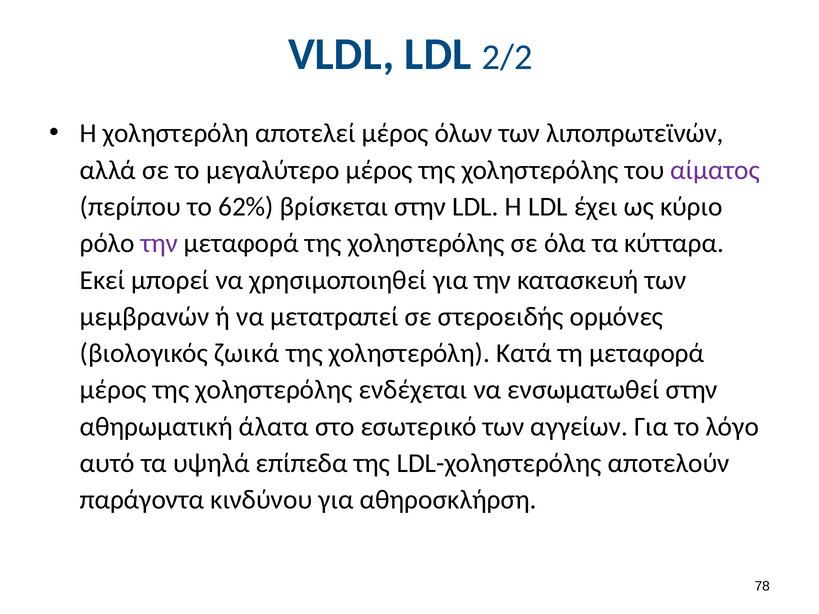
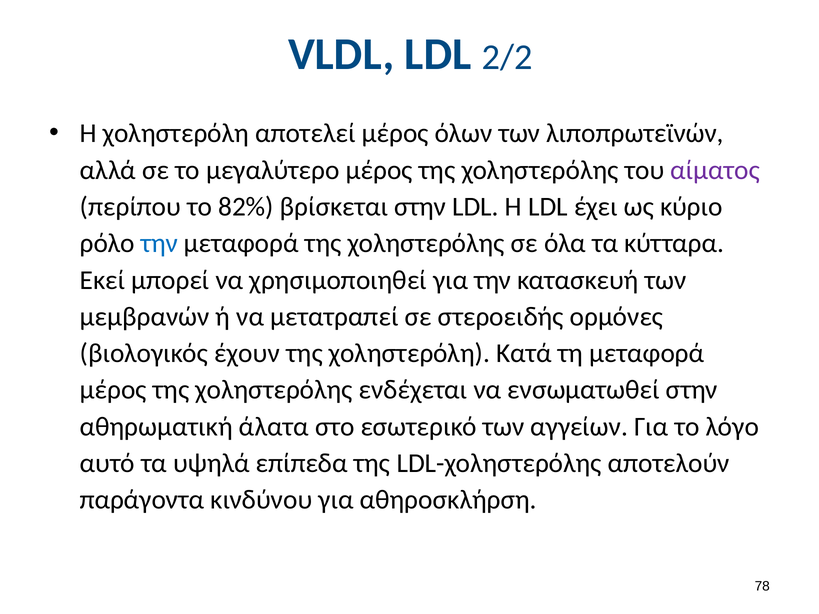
62%: 62% -> 82% (246, 207)
την colour: purple -> blue (159, 243)
ζωικά: ζωικά -> έχουν (247, 353)
